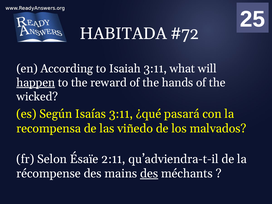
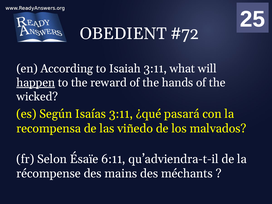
HABITADA: HABITADA -> OBEDIENT (123, 34)
2:11: 2:11 -> 6:11 (113, 159)
des underline: present -> none (149, 174)
